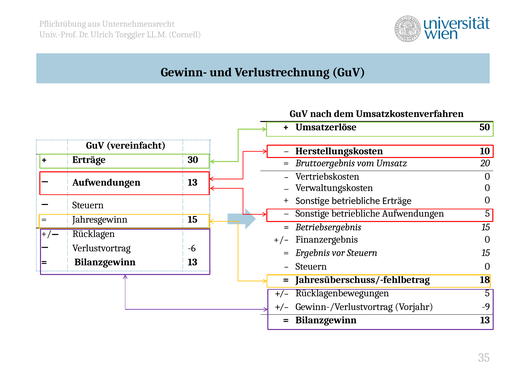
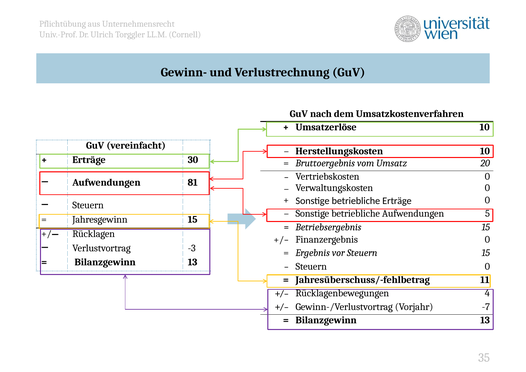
Umsatzerlöse 50: 50 -> 10 (485, 127)
Aufwendungen 13: 13 -> 81 (193, 182)
-6: -6 -> -3 (192, 248)
18: 18 -> 11 (485, 280)
Rücklagenbewegungen 5: 5 -> 4 (487, 293)
-9: -9 -> -7 (486, 307)
